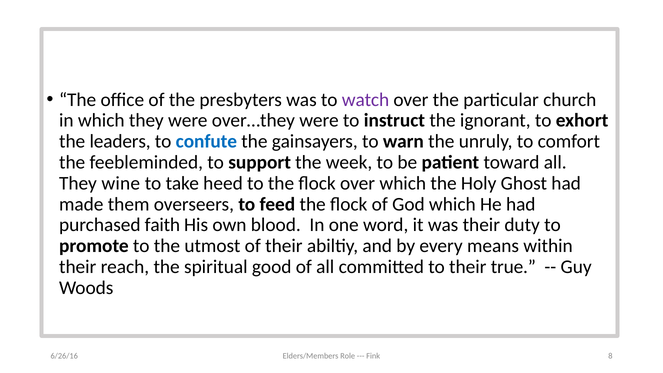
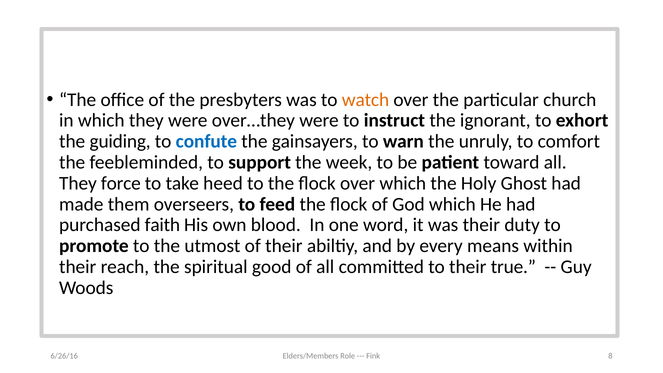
watch colour: purple -> orange (366, 100)
leaders: leaders -> guiding (120, 141)
wine: wine -> force (121, 183)
